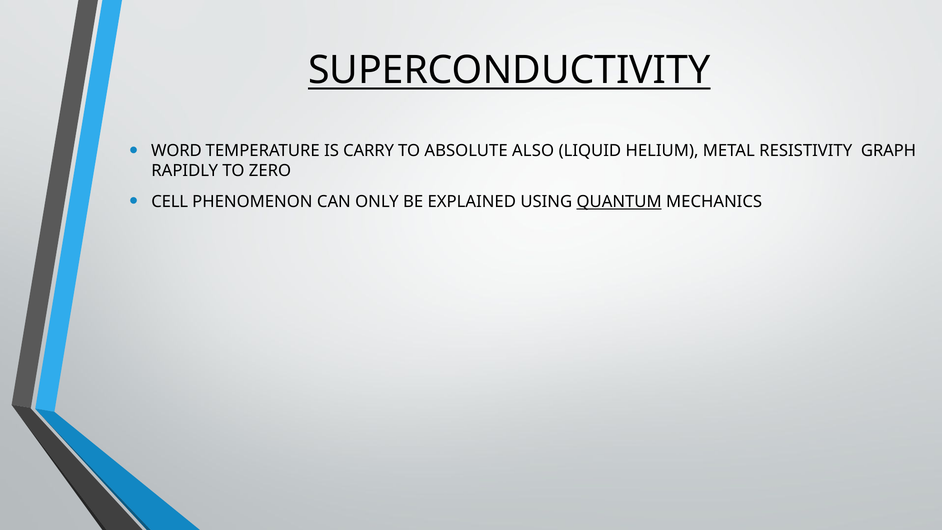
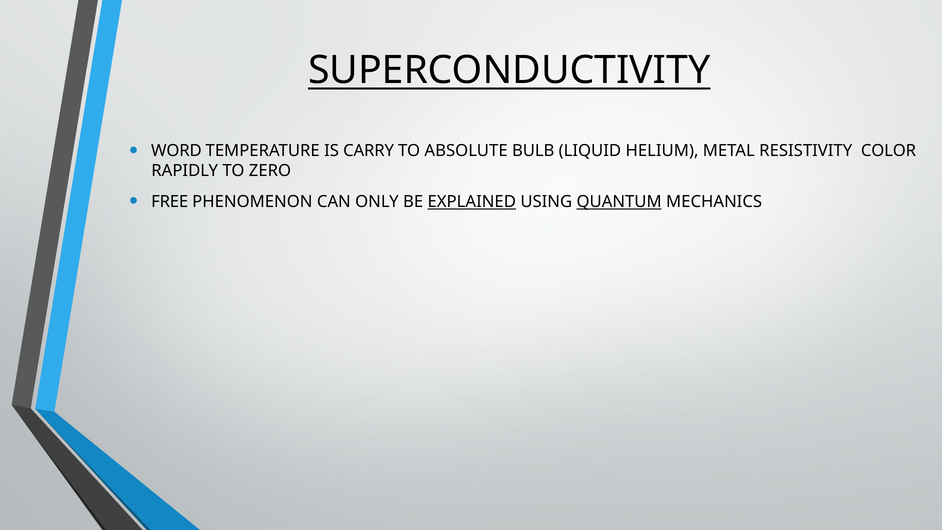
ALSO: ALSO -> BULB (533, 151)
GRAPH: GRAPH -> COLOR (888, 151)
CELL: CELL -> FREE (170, 202)
EXPLAINED underline: none -> present (472, 202)
